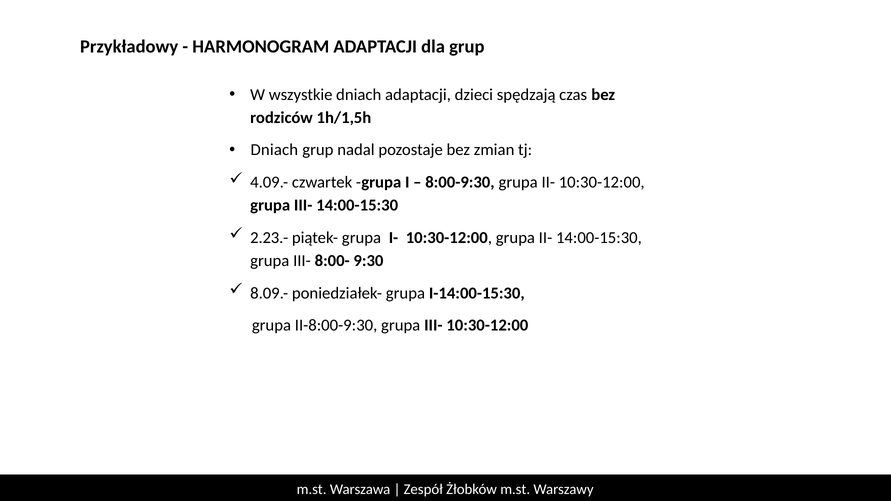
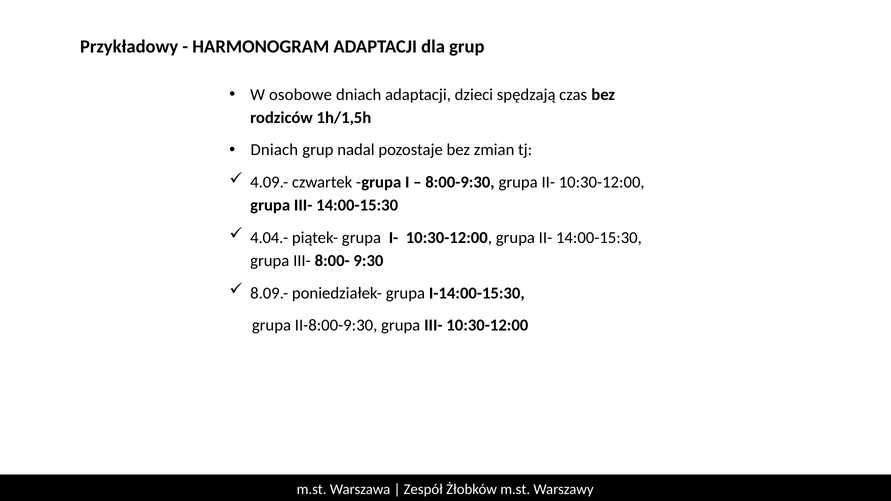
wszystkie: wszystkie -> osobowe (300, 95)
2.23.-: 2.23.- -> 4.04.- (269, 238)
